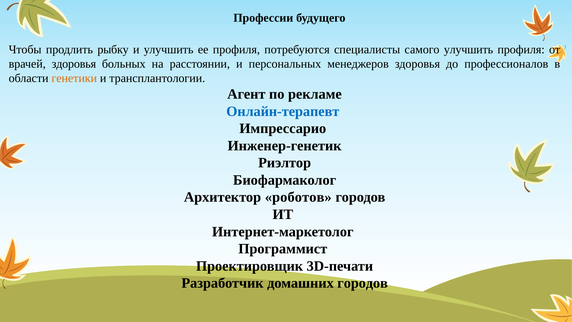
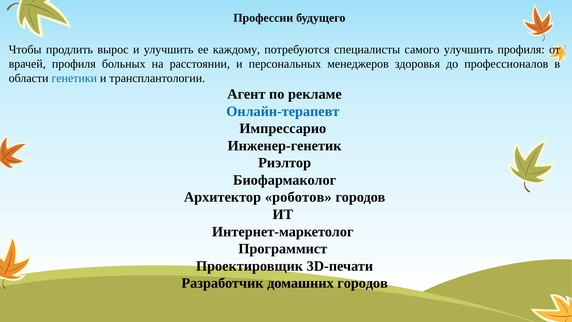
рыбку: рыбку -> вырос (113, 50)
ее профиля: профиля -> каждому (236, 50)
врачей здоровья: здоровья -> профиля (74, 64)
генетики colour: orange -> blue (74, 78)
